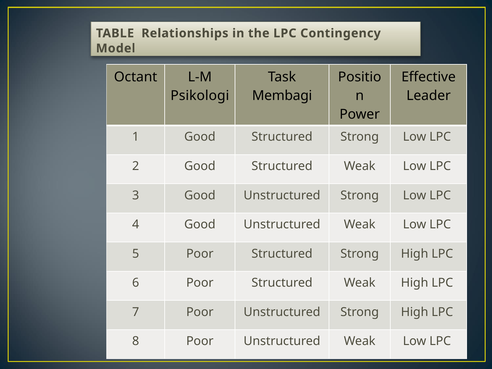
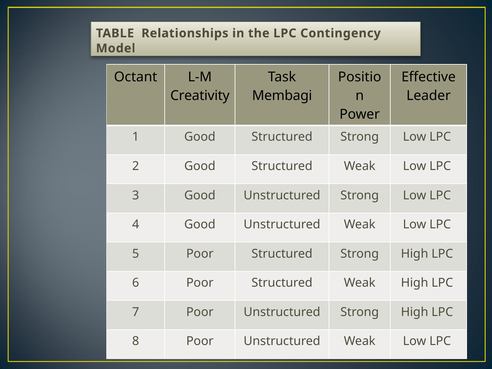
Psikologi: Psikologi -> Creativity (200, 96)
